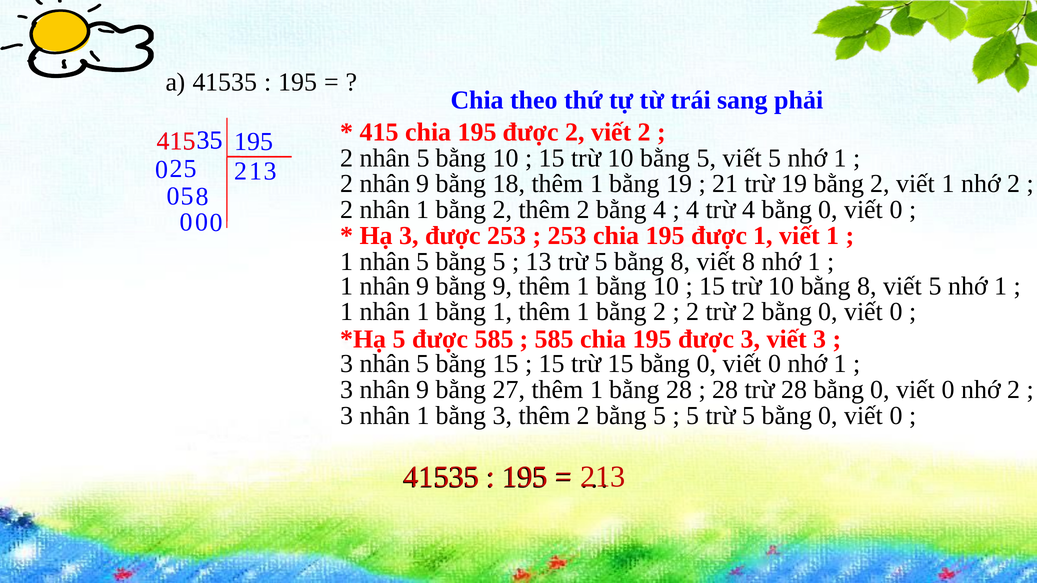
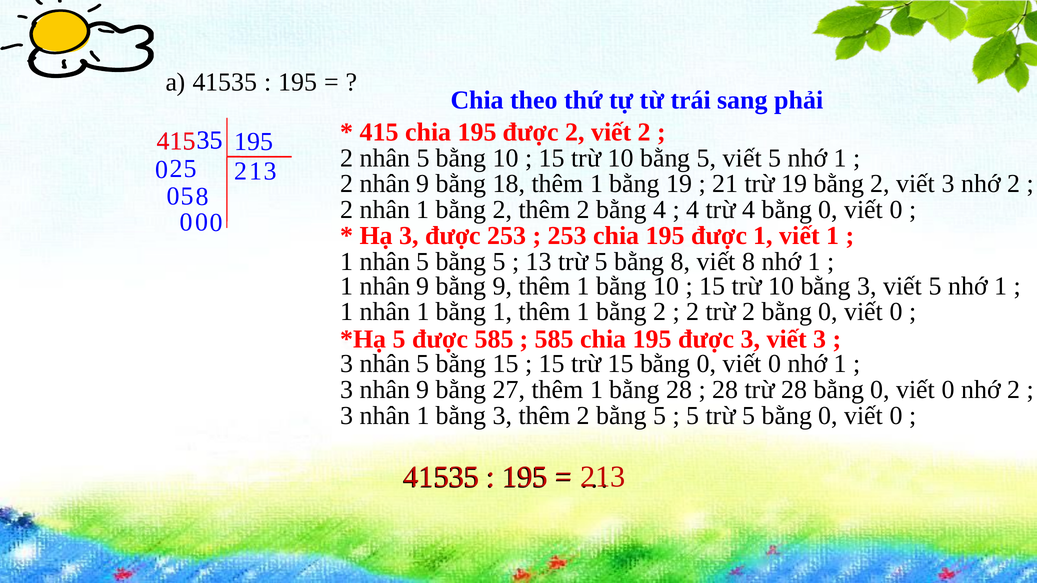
2 viết 1: 1 -> 3 (948, 184)
10 bằng 8: 8 -> 3 (867, 286)
